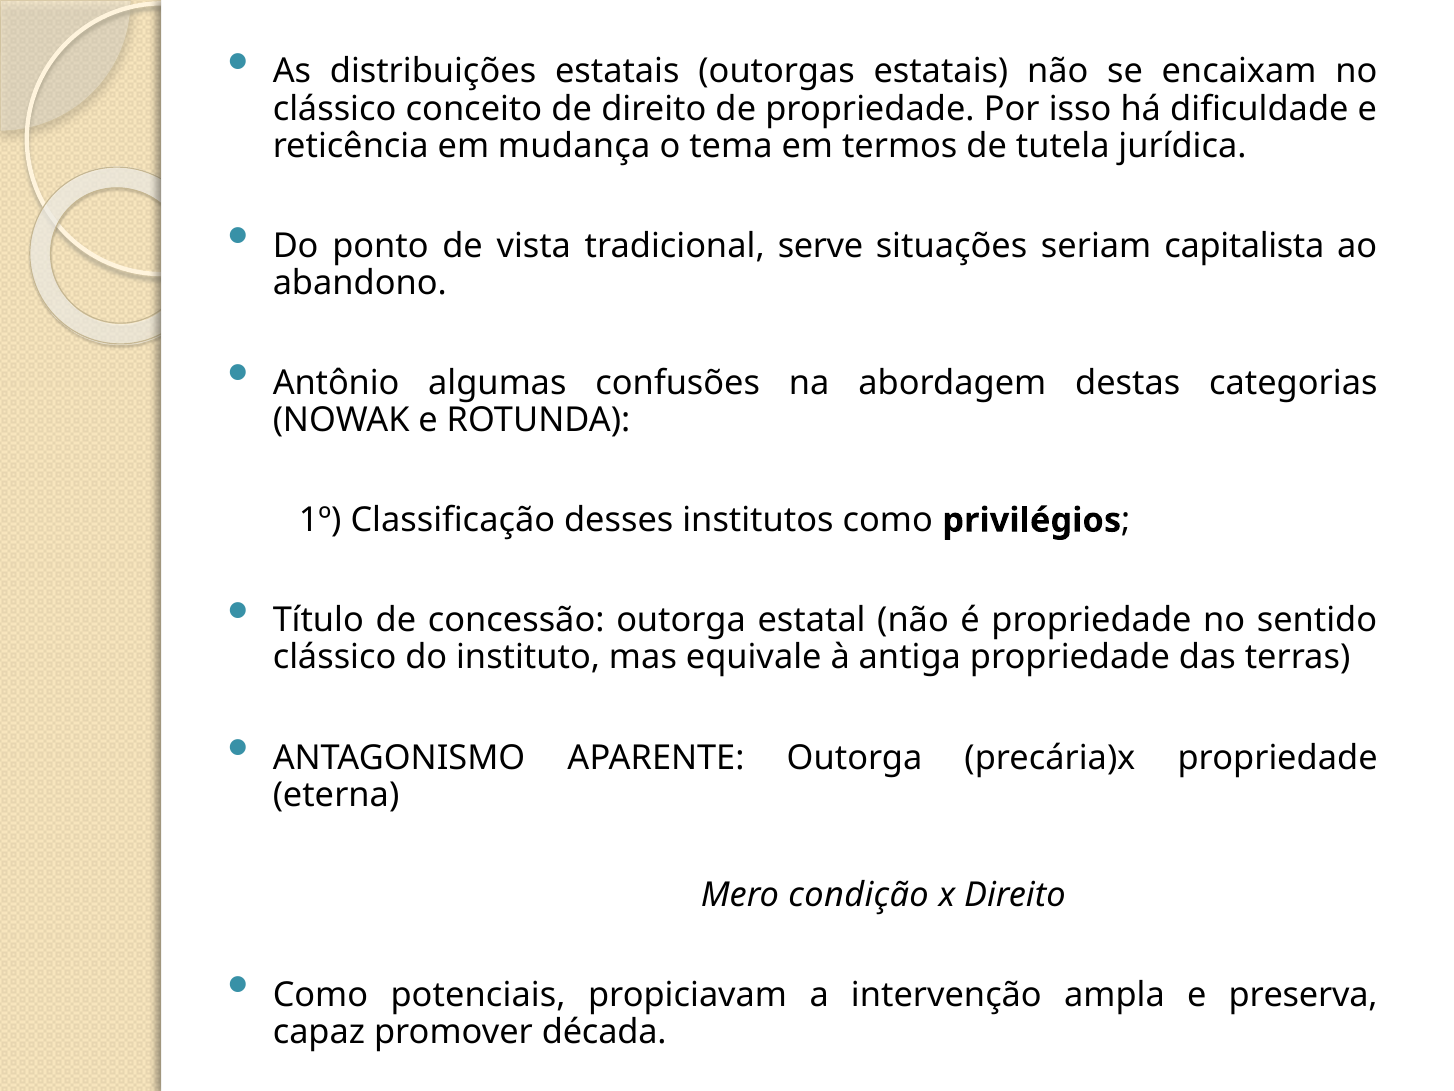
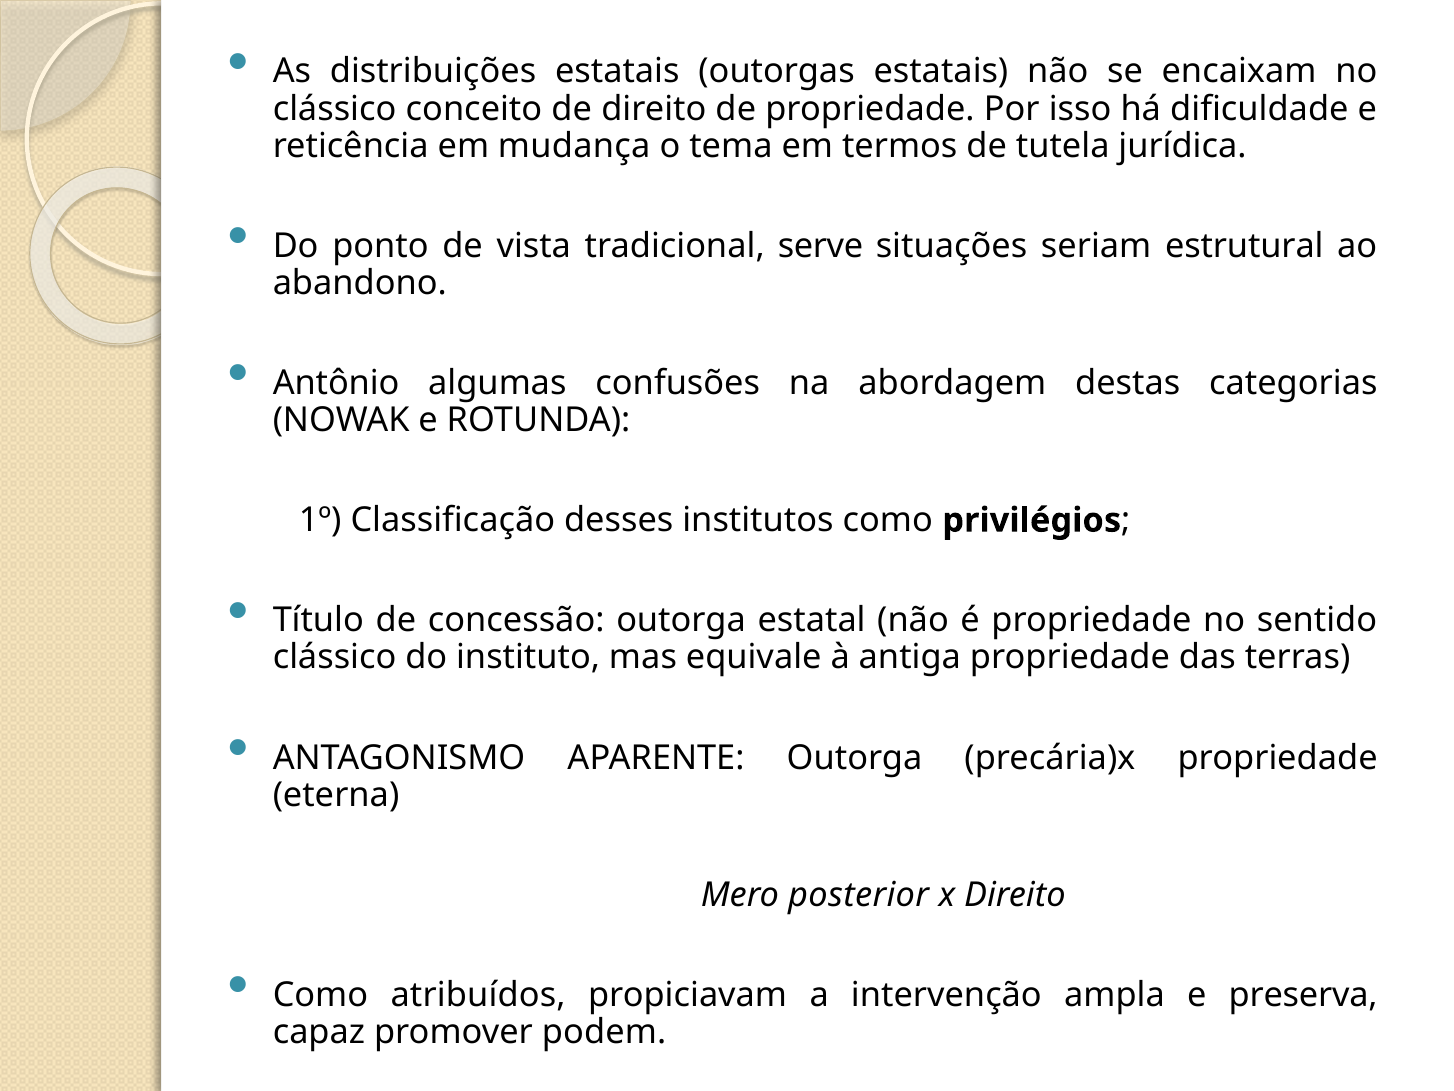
capitalista: capitalista -> estrutural (1244, 246)
condição: condição -> posterior (859, 894)
potenciais: potenciais -> atribuídos (478, 995)
década: década -> podem (604, 1032)
